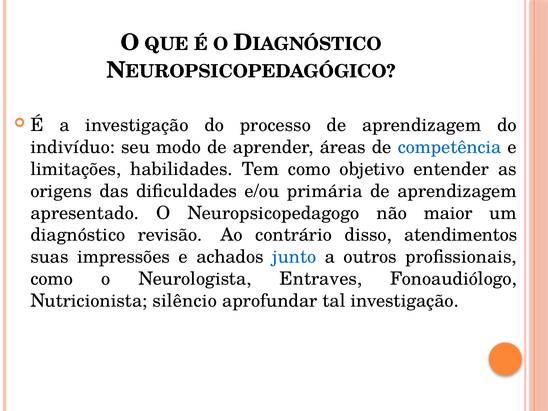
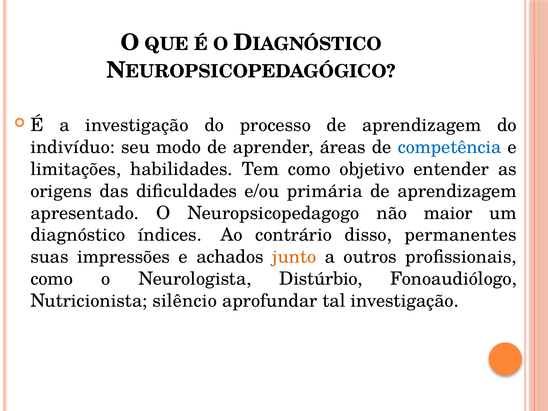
revisão: revisão -> índices (170, 235)
atendimentos: atendimentos -> permanentes (461, 235)
junto colour: blue -> orange (294, 257)
Entraves: Entraves -> Distúrbio (321, 279)
